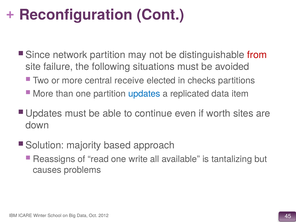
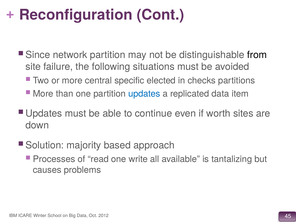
from colour: red -> black (257, 55)
receive: receive -> specific (129, 80)
Reassigns: Reassigns -> Processes (54, 159)
